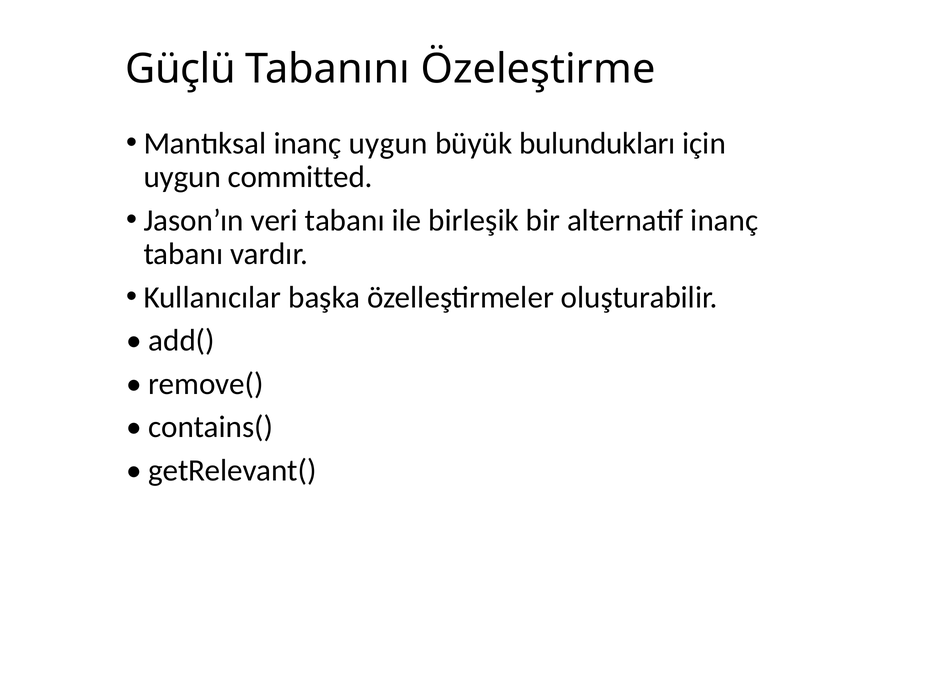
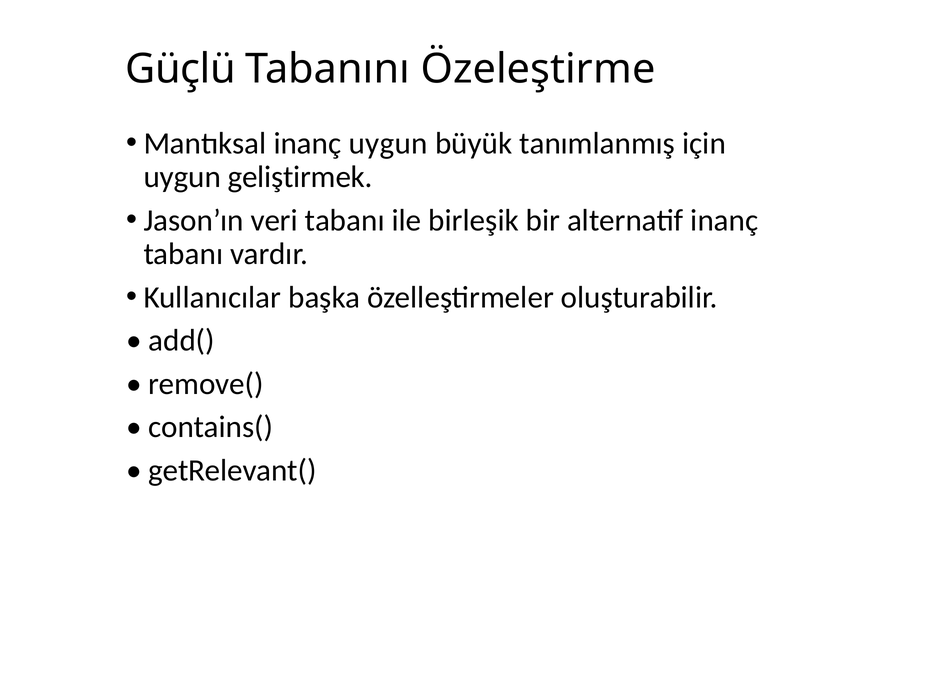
bulundukları: bulundukları -> tanımlanmış (597, 144)
committed: committed -> geliştirmek (300, 177)
